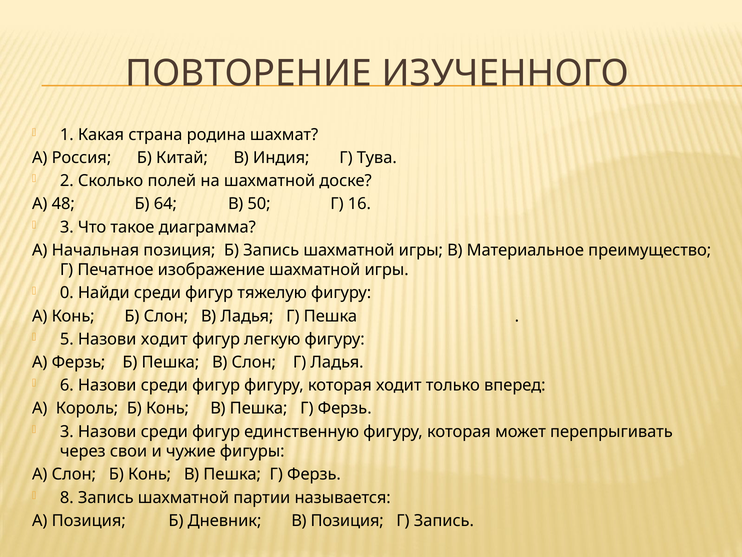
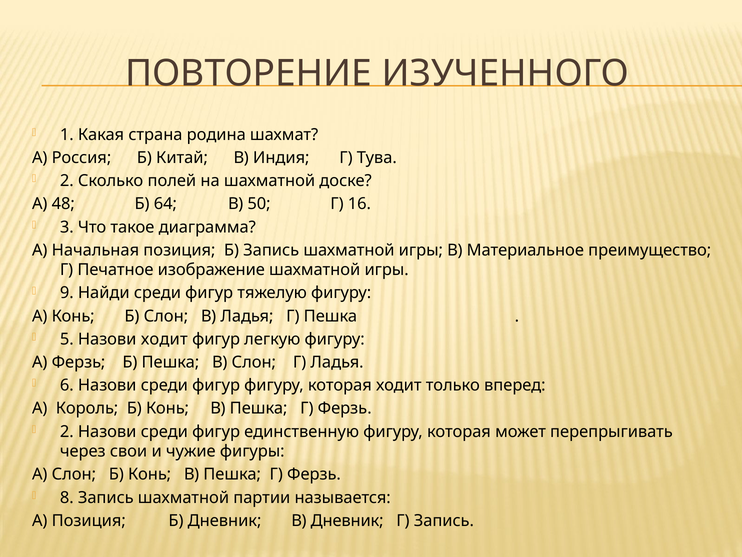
0: 0 -> 9 (67, 293)
3: 3 -> 2 (67, 431)
В Позиция: Позиция -> Дневник (347, 520)
